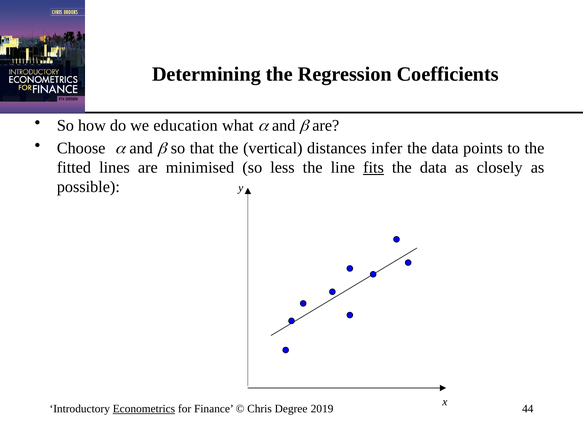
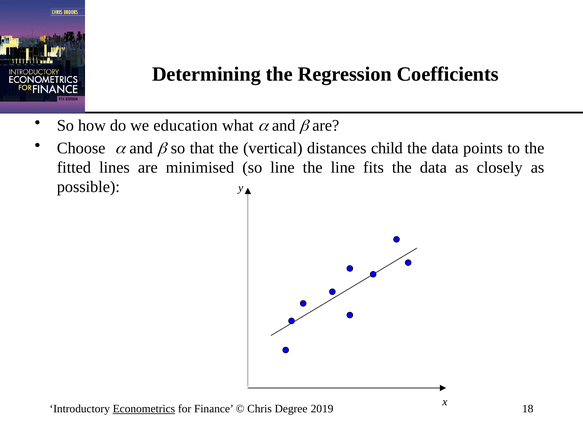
infer: infer -> child (387, 148)
so less: less -> line (282, 168)
fits underline: present -> none (373, 168)
44: 44 -> 18 (528, 409)
